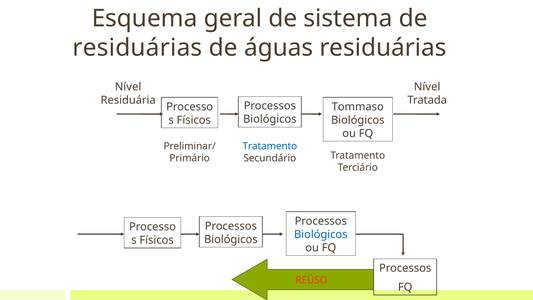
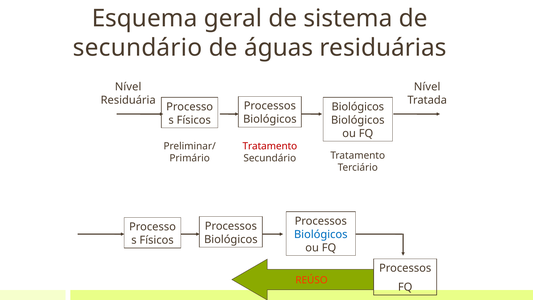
residuárias: residuárias -> secundário (137, 48)
Tommaso: Tommaso -> Biológicos (358, 107)
Tratamento colour: blue -> red (270, 146)
